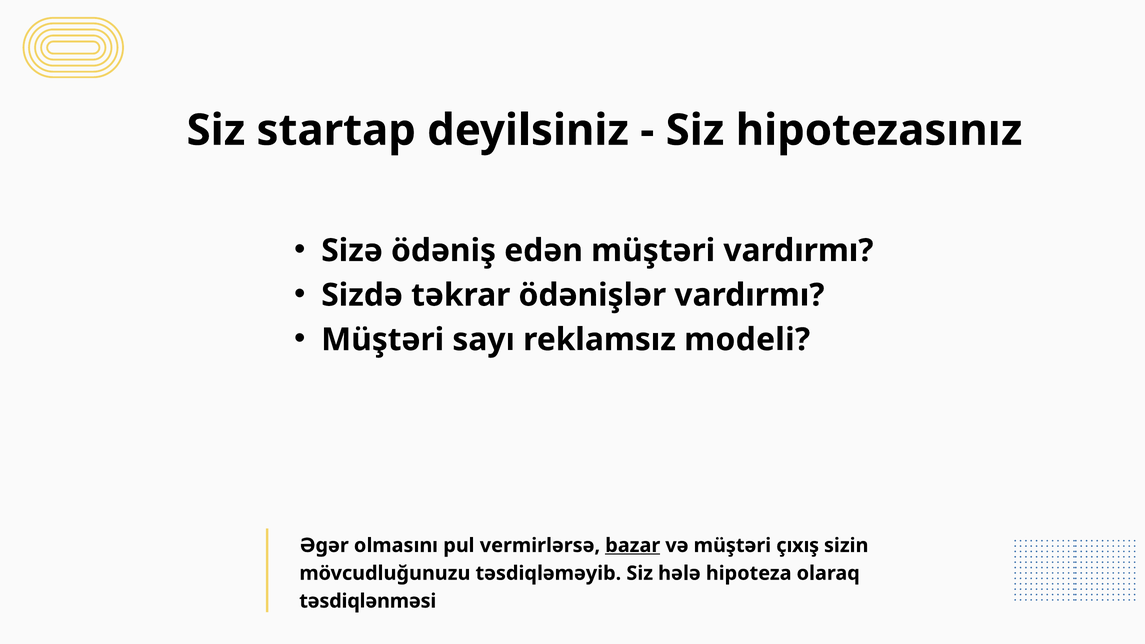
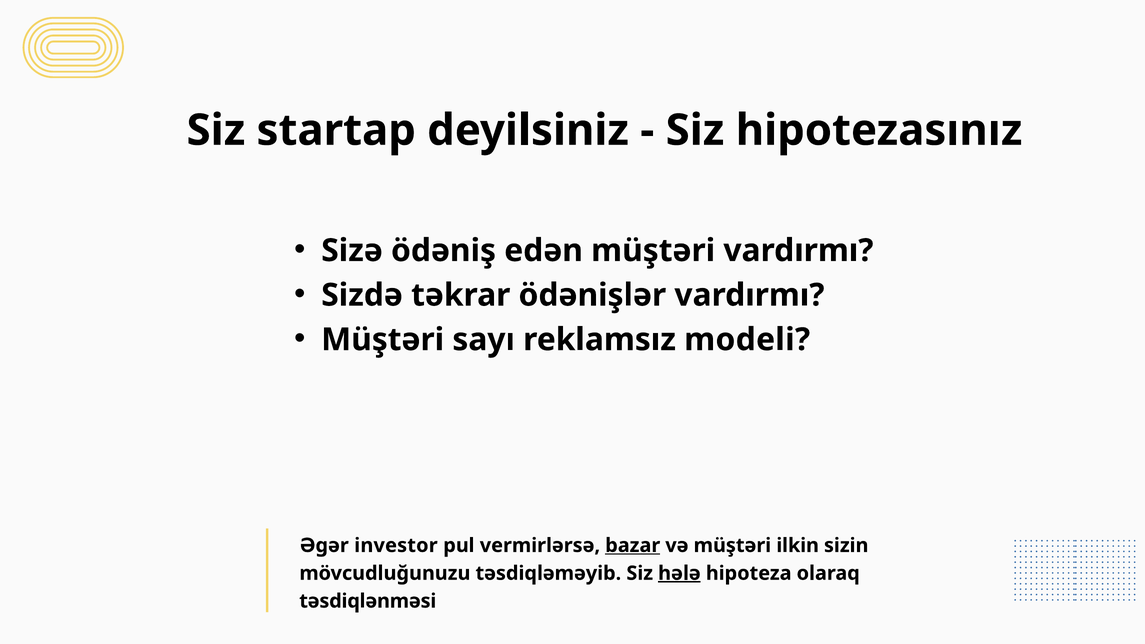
olmasını: olmasını -> investor (396, 545)
çıxış: çıxış -> ilkin (798, 545)
hələ underline: none -> present (679, 573)
